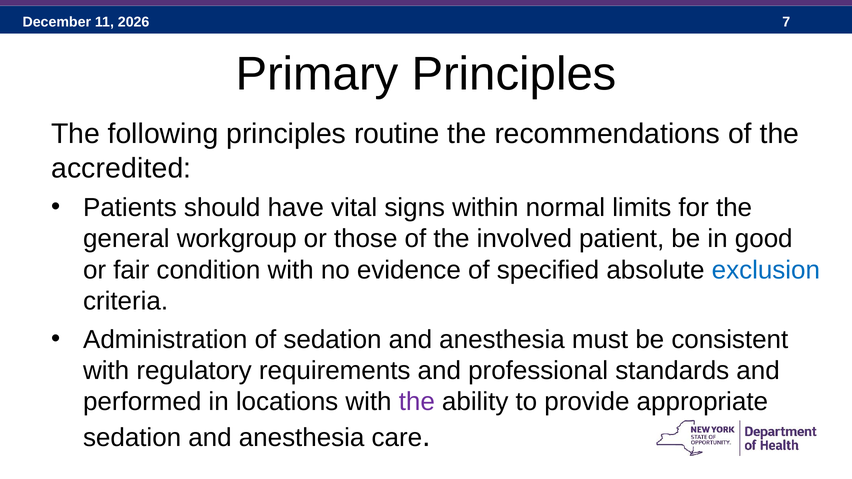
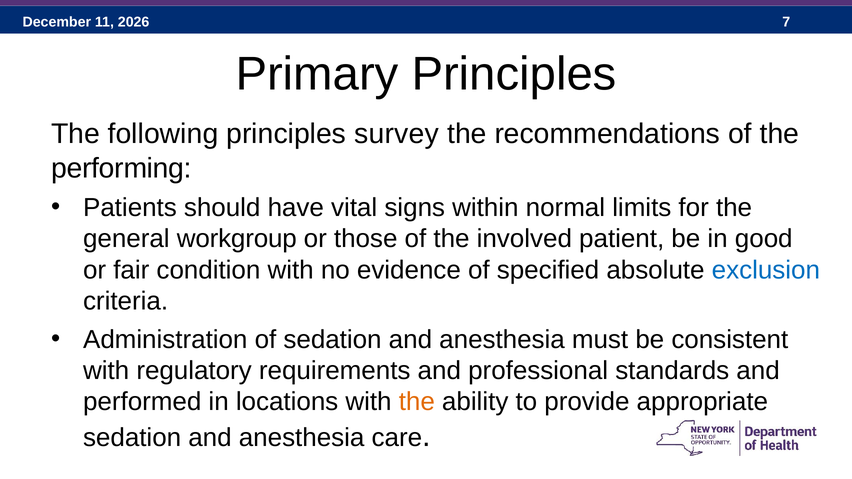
routine: routine -> survey (397, 134)
accredited: accredited -> performing (121, 168)
the colour: purple -> orange (417, 402)
